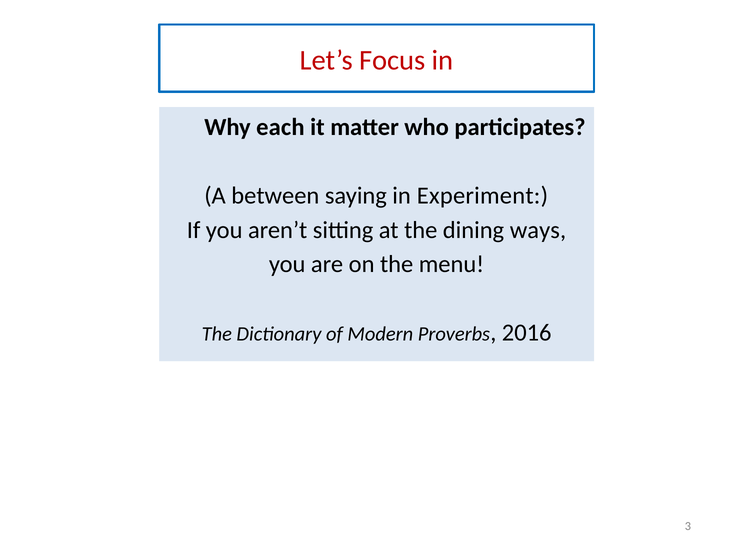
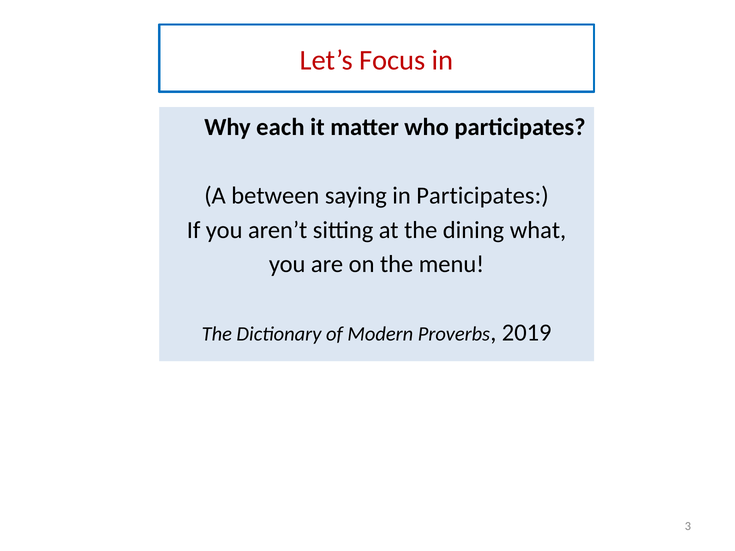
in Experiment: Experiment -> Participates (483, 196)
ways: ways -> what (538, 230)
2016: 2016 -> 2019 (527, 333)
